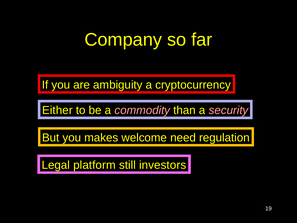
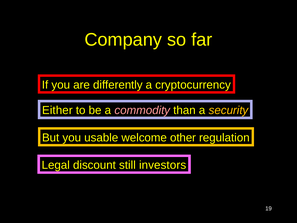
ambiguity: ambiguity -> differently (118, 85)
security colour: pink -> yellow (229, 110)
makes: makes -> usable (101, 137)
need: need -> other (183, 137)
platform: platform -> discount (95, 165)
